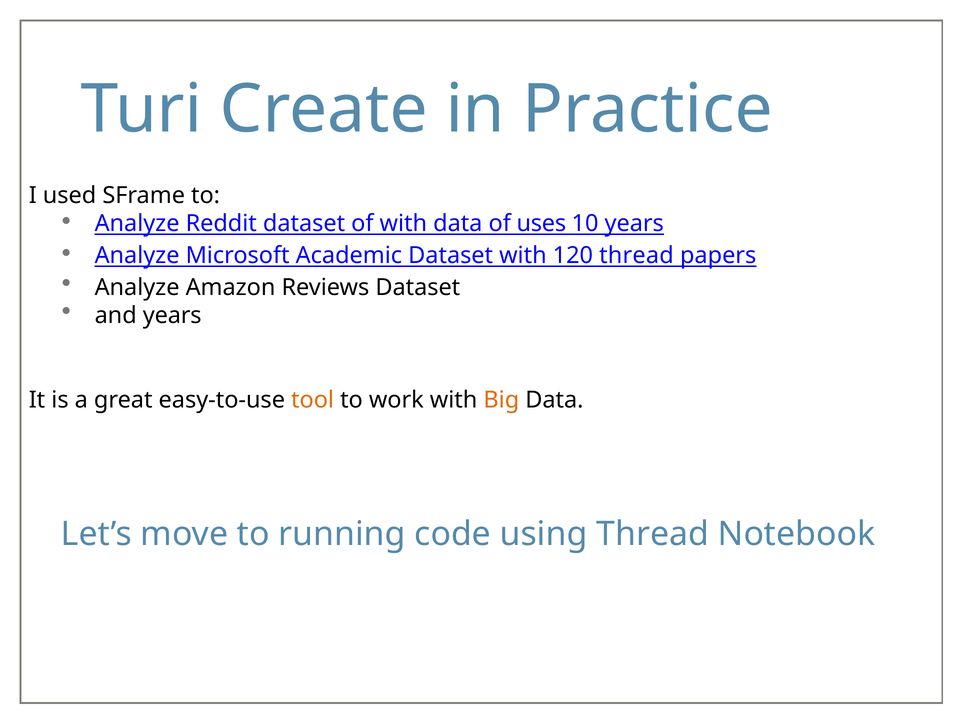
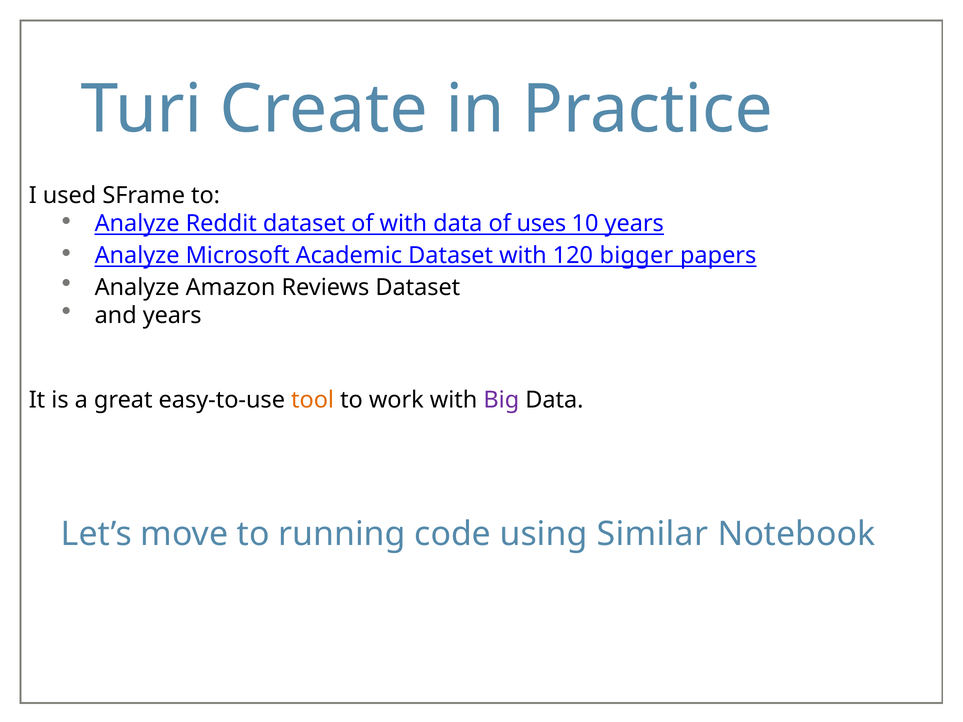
120 thread: thread -> bigger (636, 256)
Big colour: orange -> purple (501, 400)
using Thread: Thread -> Similar (652, 534)
